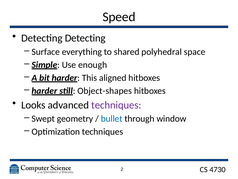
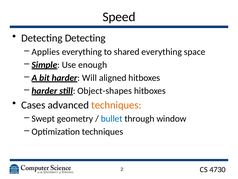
Surface: Surface -> Applies (46, 52)
shared polyhedral: polyhedral -> everything (162, 52)
This: This -> Will (89, 78)
Looks: Looks -> Cases (33, 105)
techniques colour: purple -> orange (116, 105)
